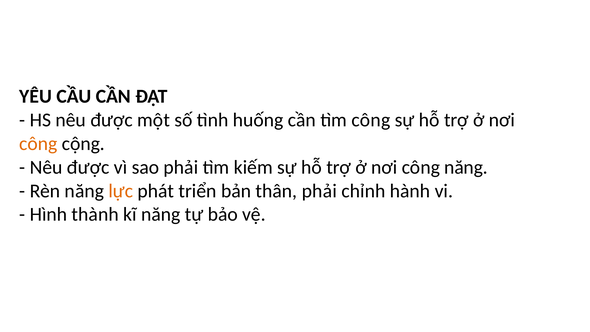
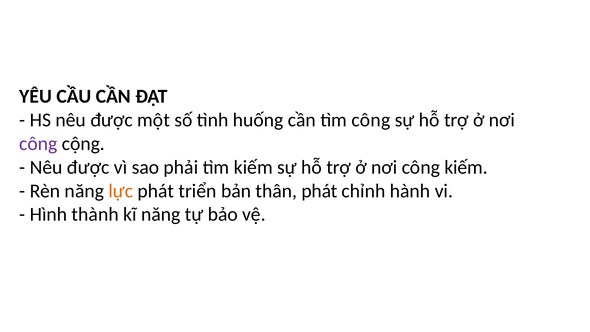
công colour: orange -> purple (38, 144)
công năng: năng -> kiếm (466, 167)
thân phải: phải -> phát (319, 191)
